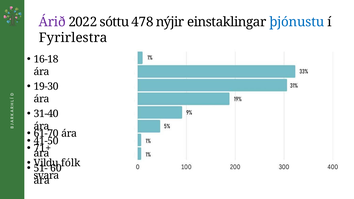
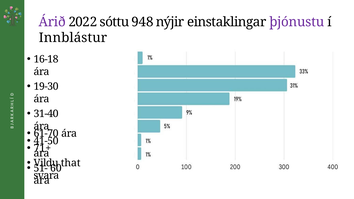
478: 478 -> 948 (142, 22)
þjónustu colour: blue -> purple (297, 22)
Fyrirlestra: Fyrirlestra -> Innblástur (73, 38)
fólk: fólk -> that (71, 163)
